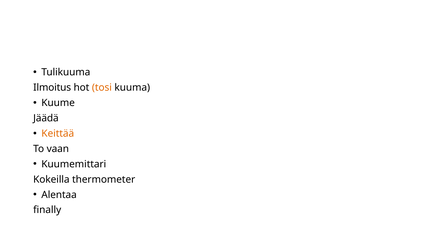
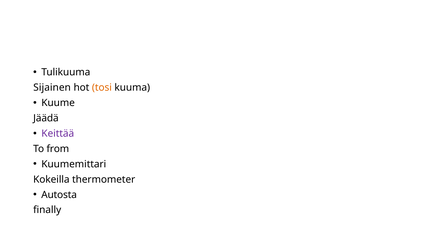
Ilmoitus: Ilmoitus -> Sijainen (52, 88)
Keittää colour: orange -> purple (58, 134)
vaan: vaan -> from (58, 149)
Alentaa: Alentaa -> Autosta (59, 195)
